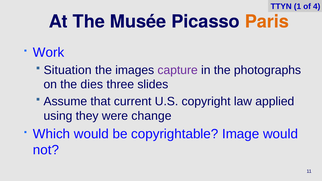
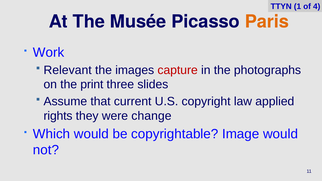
Situation: Situation -> Relevant (68, 70)
capture colour: purple -> red (178, 70)
dies: dies -> print (92, 85)
using: using -> rights (58, 116)
